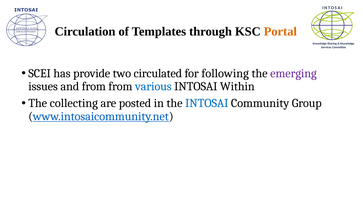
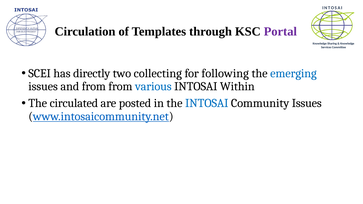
Portal colour: orange -> purple (280, 32)
provide: provide -> directly (92, 73)
circulated: circulated -> collecting (158, 73)
emerging colour: purple -> blue (293, 73)
collecting: collecting -> circulated (74, 103)
Community Group: Group -> Issues (307, 103)
